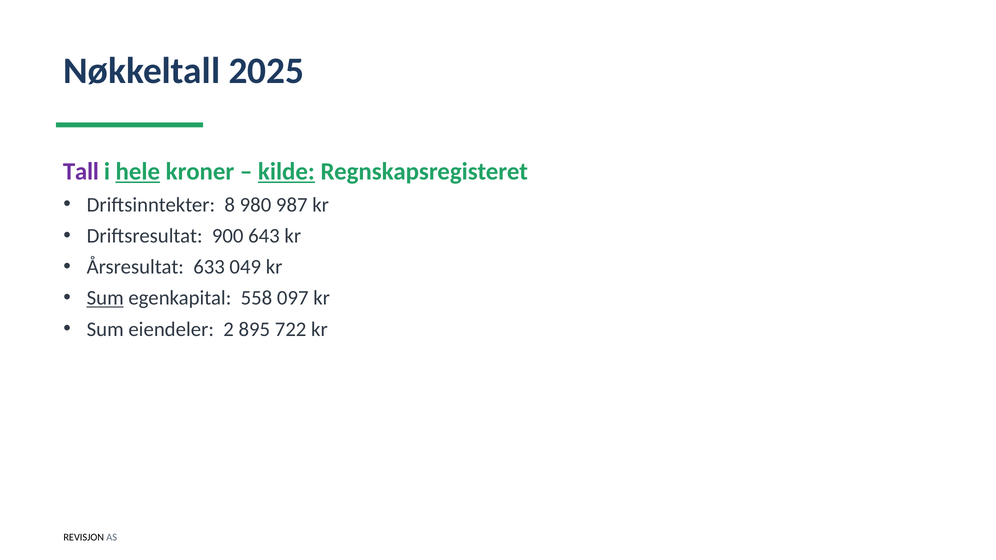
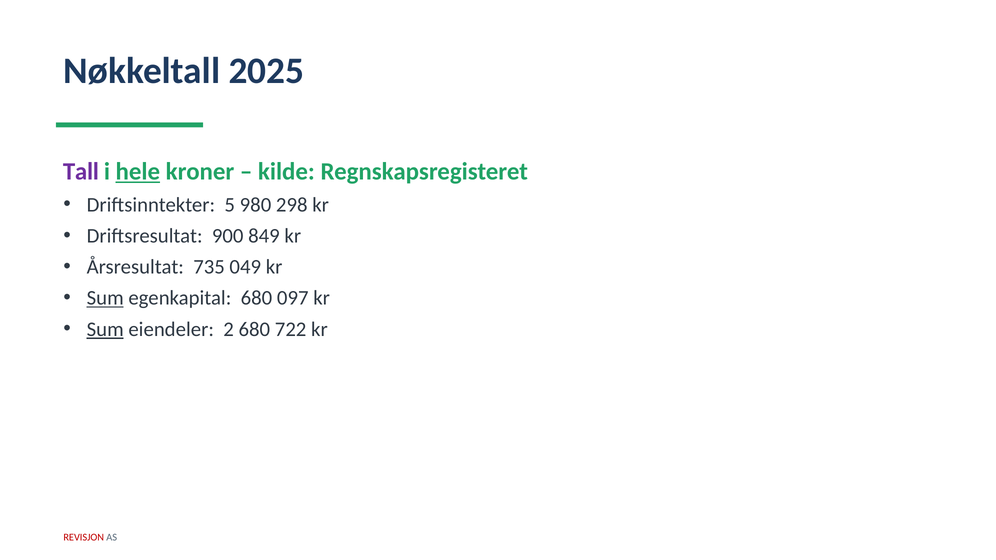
kilde underline: present -> none (286, 171)
8: 8 -> 5 (230, 205)
987: 987 -> 298 (292, 205)
643: 643 -> 849 (264, 236)
633: 633 -> 735 (209, 267)
egenkapital 558: 558 -> 680 (256, 298)
Sum underline: none -> present (105, 329)
2 895: 895 -> 680 (254, 329)
REVISJON colour: black -> red (84, 538)
